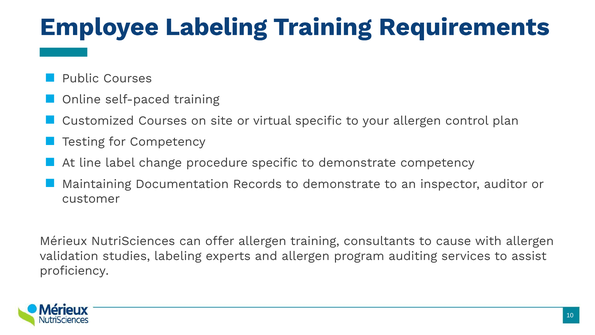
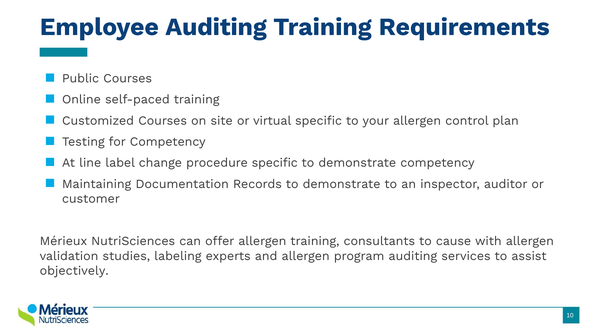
Employee Labeling: Labeling -> Auditing (216, 27)
proficiency: proficiency -> objectively (74, 271)
